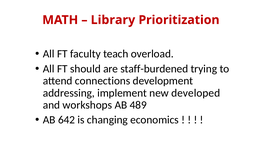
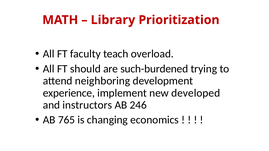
staff-burdened: staff-burdened -> such-burdened (154, 69)
connections: connections -> neighboring (103, 81)
addressing: addressing -> experience (69, 93)
workshops: workshops -> instructors (87, 105)
489: 489 -> 246 (138, 105)
642: 642 -> 765 (67, 120)
